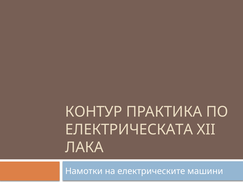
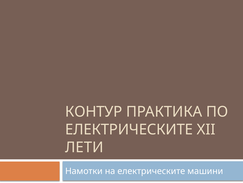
ЕЛЕКТРИЧЕСКАТА: ЕЛЕКТРИЧЕСКАТА -> ЕЛЕКТРИЧЕСКИТЕ (129, 129)
ЛАКА: ЛАКА -> ЛЕТИ (84, 147)
